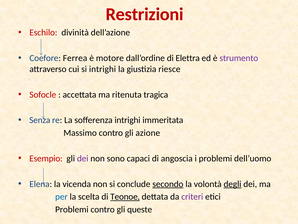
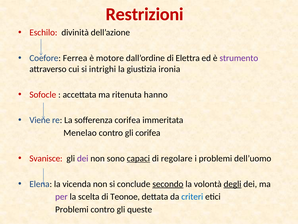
riesce: riesce -> ironia (169, 69)
tragica: tragica -> hanno (156, 94)
Senza: Senza -> Viene (40, 120)
sofferenza intrighi: intrighi -> corifea (127, 120)
Massimo: Massimo -> Menelao (80, 133)
gli azione: azione -> corifea (148, 133)
Esempio: Esempio -> Svanisce (46, 158)
capaci underline: none -> present (138, 158)
angoscia: angoscia -> regolare (177, 158)
per colour: blue -> purple (61, 196)
Teonoe underline: present -> none (125, 196)
criteri colour: purple -> blue (192, 196)
